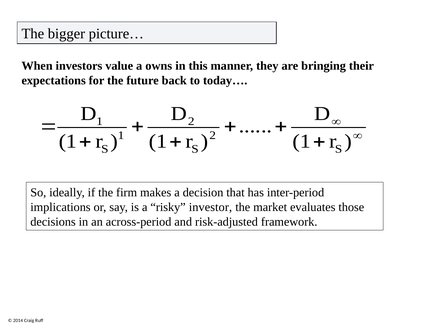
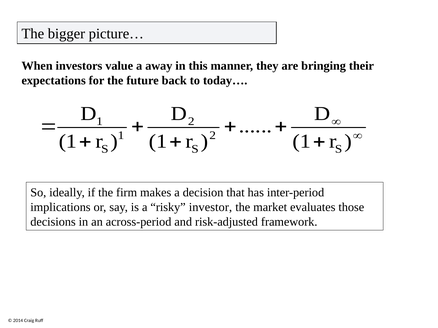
owns: owns -> away (159, 66)
